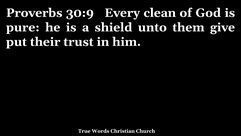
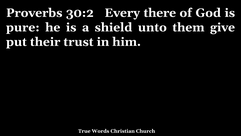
30:9: 30:9 -> 30:2 (80, 13)
clean: clean -> there (160, 13)
